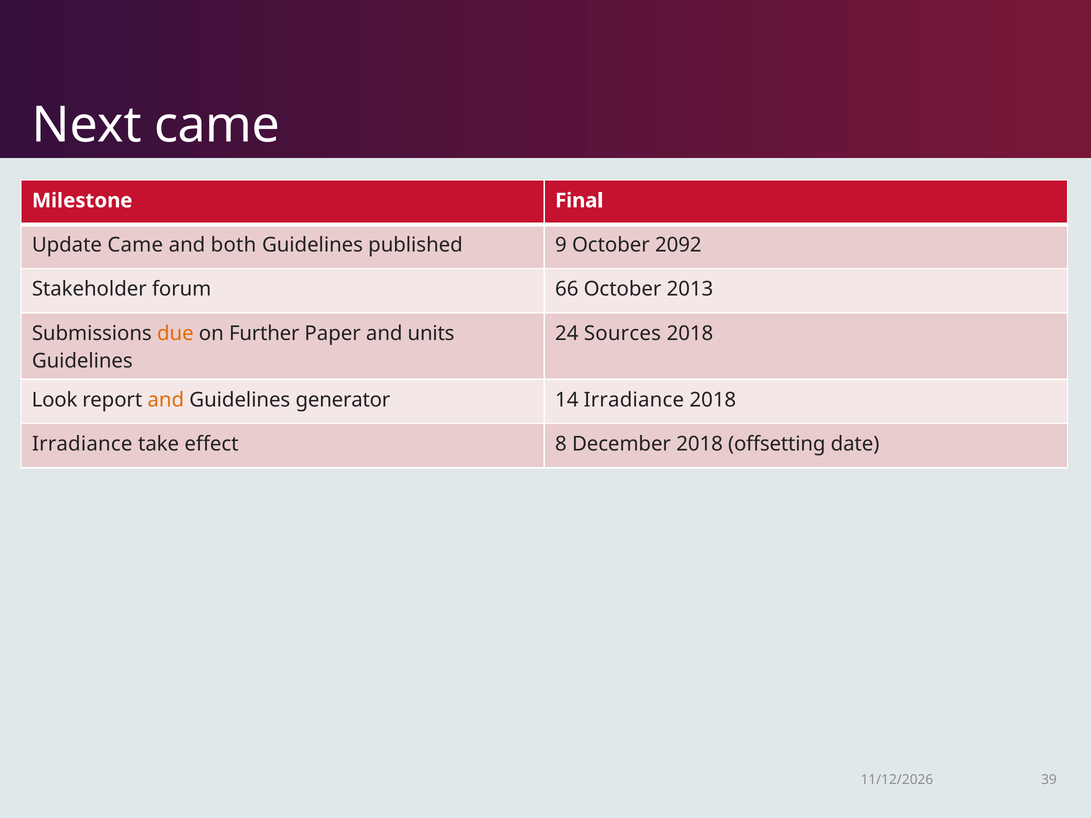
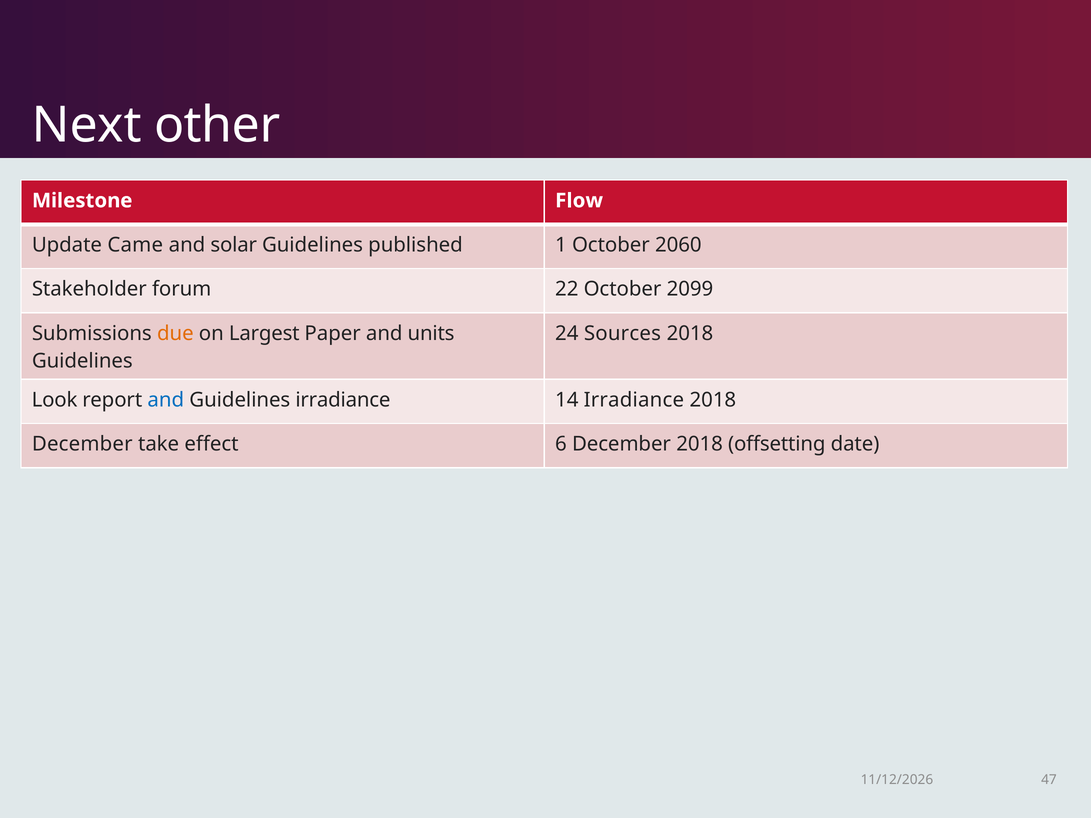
Next came: came -> other (217, 125)
Final: Final -> Flow (579, 201)
both: both -> solar (234, 245)
9: 9 -> 1 (561, 245)
2092: 2092 -> 2060 (678, 245)
66: 66 -> 22 (567, 289)
2013: 2013 -> 2099 (690, 289)
Further: Further -> Largest (264, 333)
and colour: orange -> blue (166, 400)
Guidelines generator: generator -> irradiance (343, 400)
Irradiance: Irradiance -> December (82, 444)
8: 8 -> 6 (561, 444)
39: 39 -> 47 (1049, 780)
